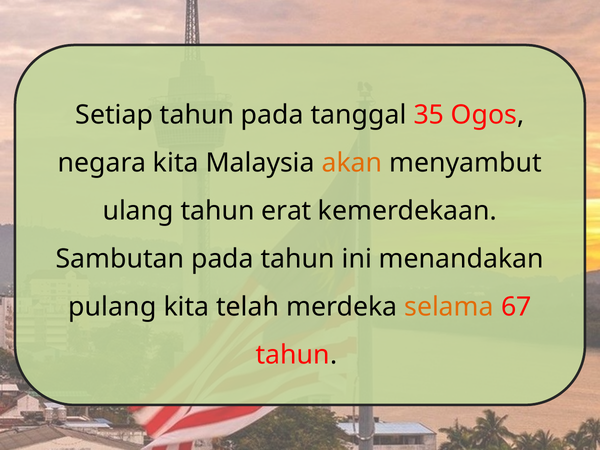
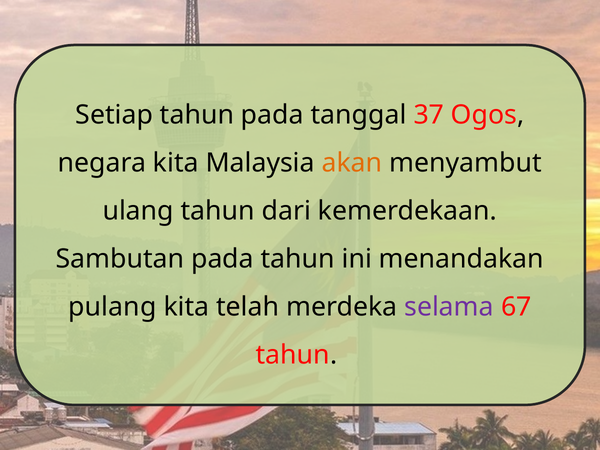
35: 35 -> 37 (429, 115)
erat: erat -> dari (286, 211)
selama colour: orange -> purple (449, 307)
